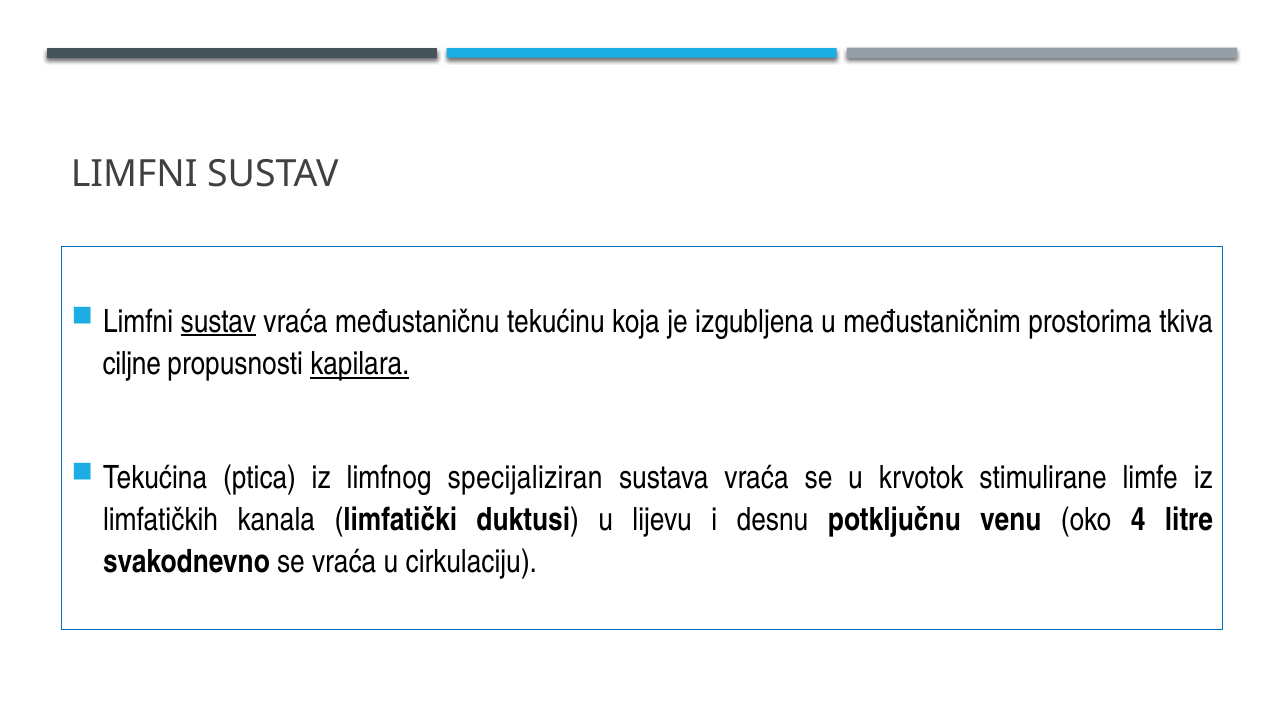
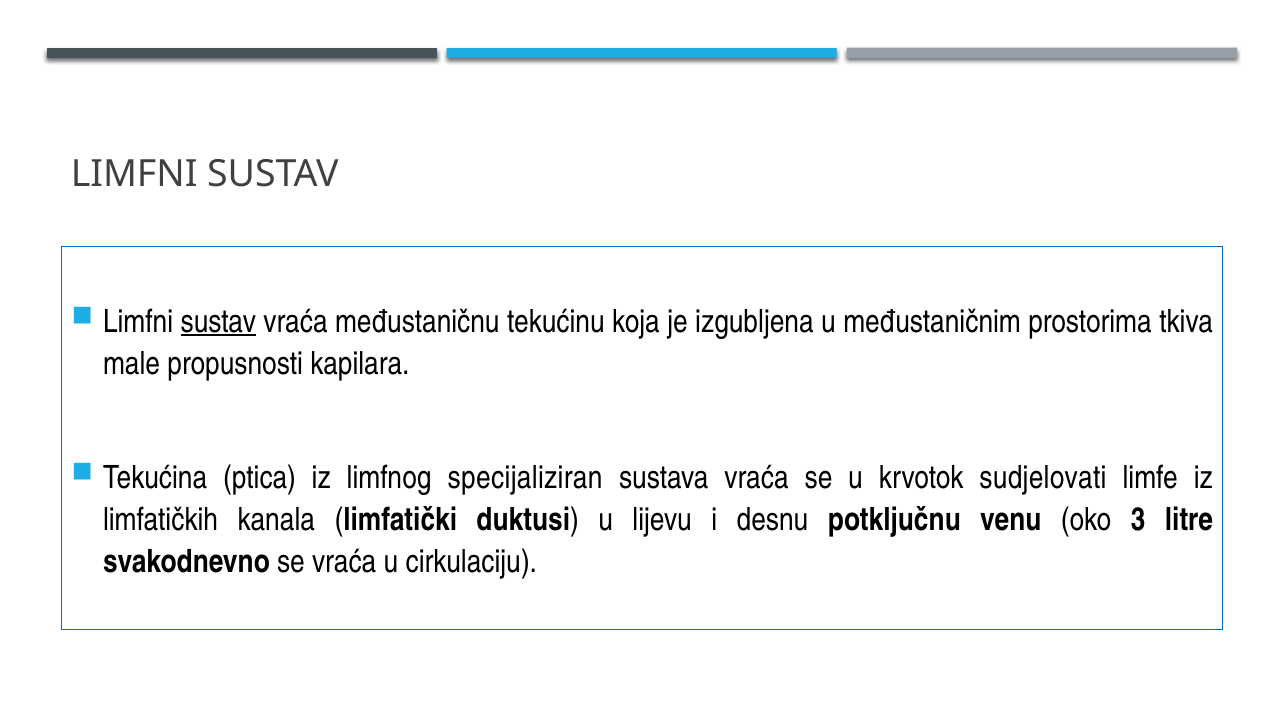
ciljne: ciljne -> male (132, 364)
kapilara underline: present -> none (360, 364)
stimulirane: stimulirane -> sudjelovati (1043, 478)
4: 4 -> 3 (1138, 520)
